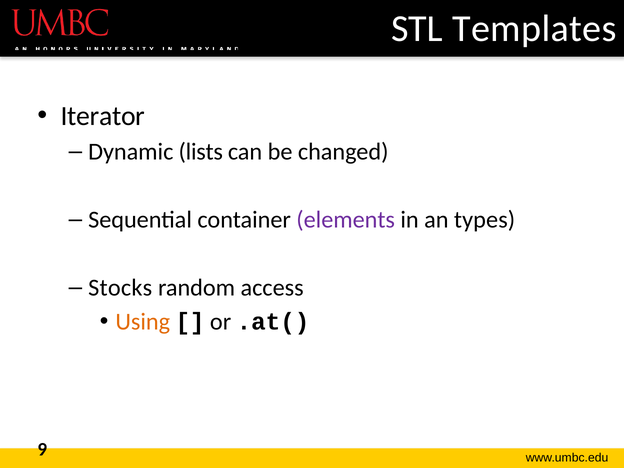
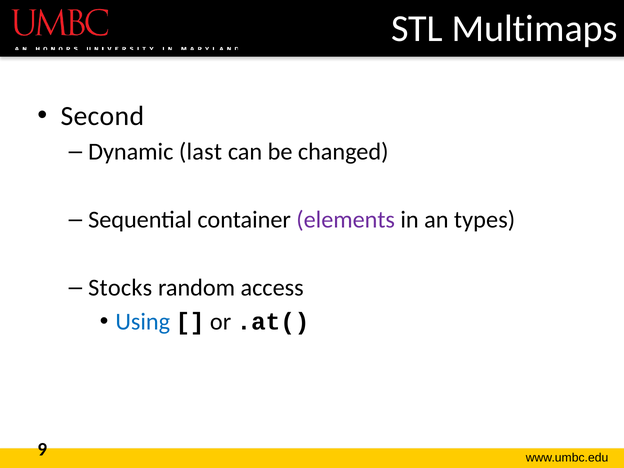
Templates: Templates -> Multimaps (535, 29)
Iterator: Iterator -> Second (103, 116)
lists: lists -> last (201, 152)
Using colour: orange -> blue (143, 322)
